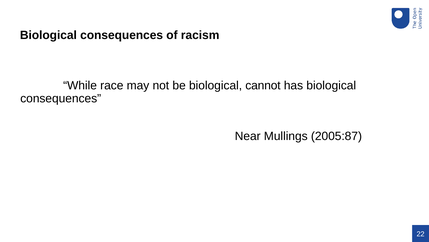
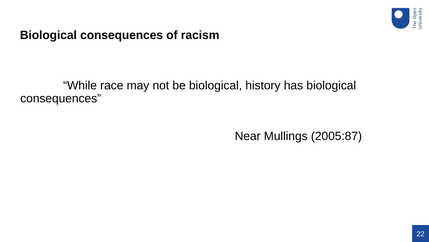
cannot: cannot -> history (263, 85)
